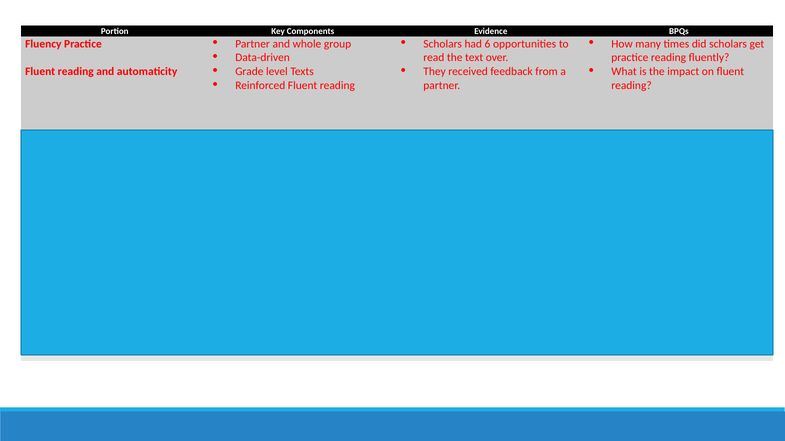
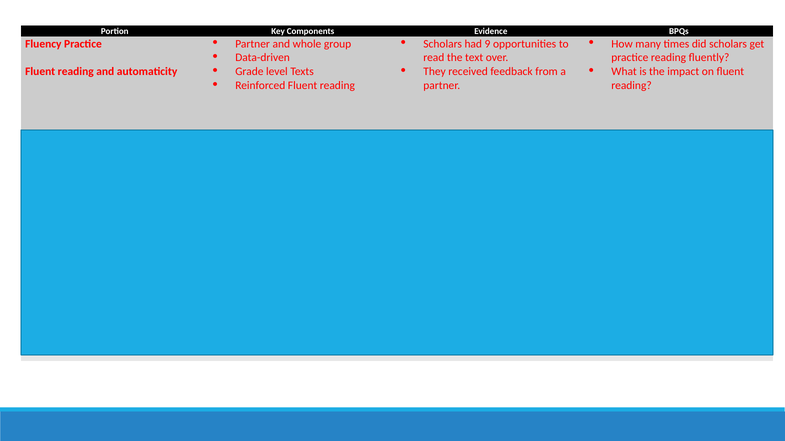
6: 6 -> 9 (488, 44)
